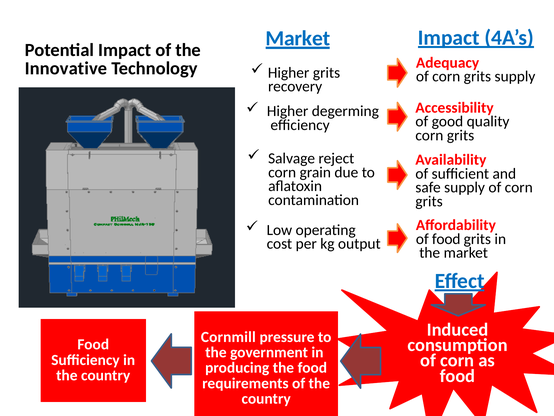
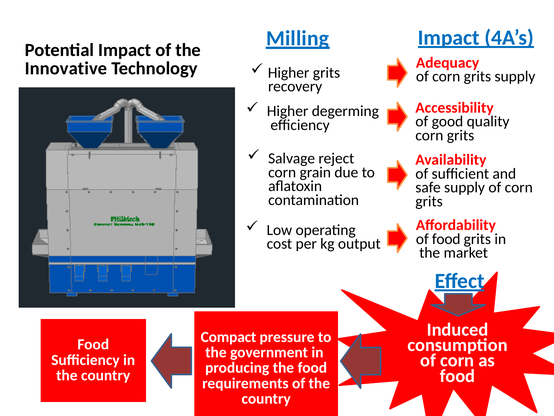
Market: Market -> Milling (298, 38)
Cornmill: Cornmill -> Compact (228, 337)
